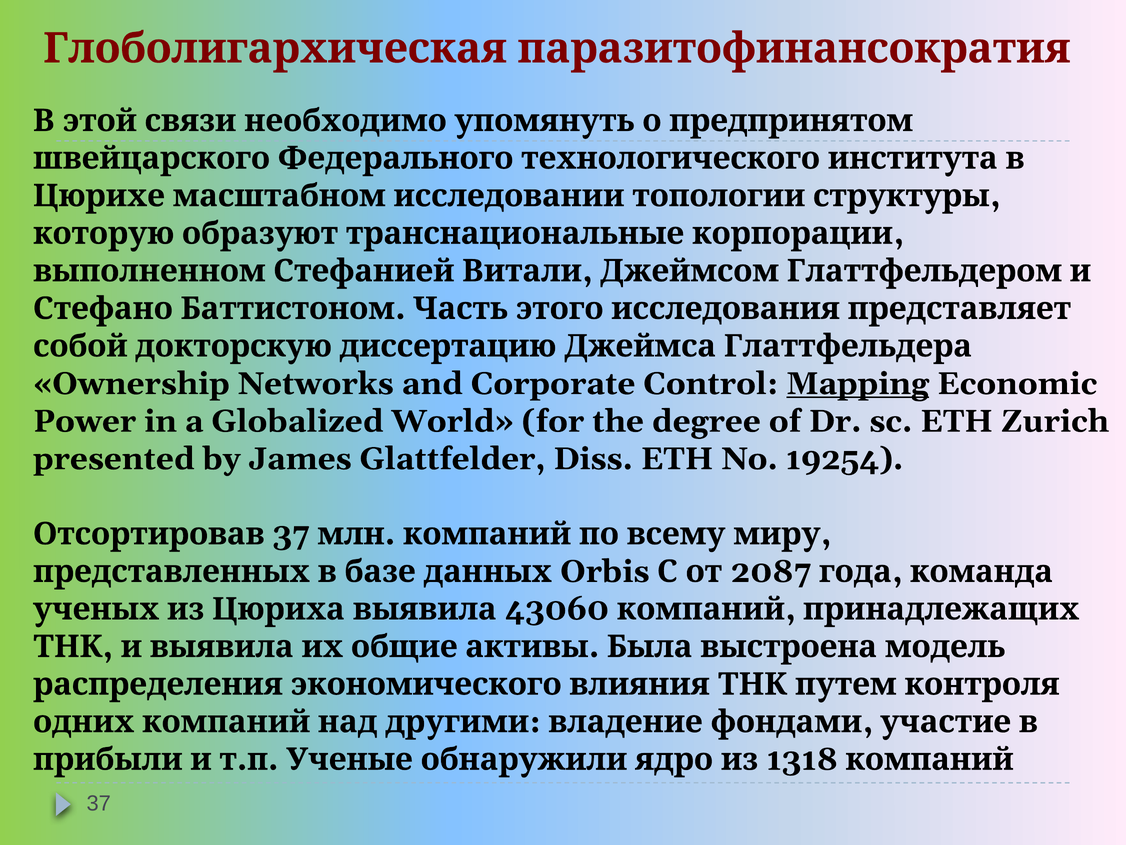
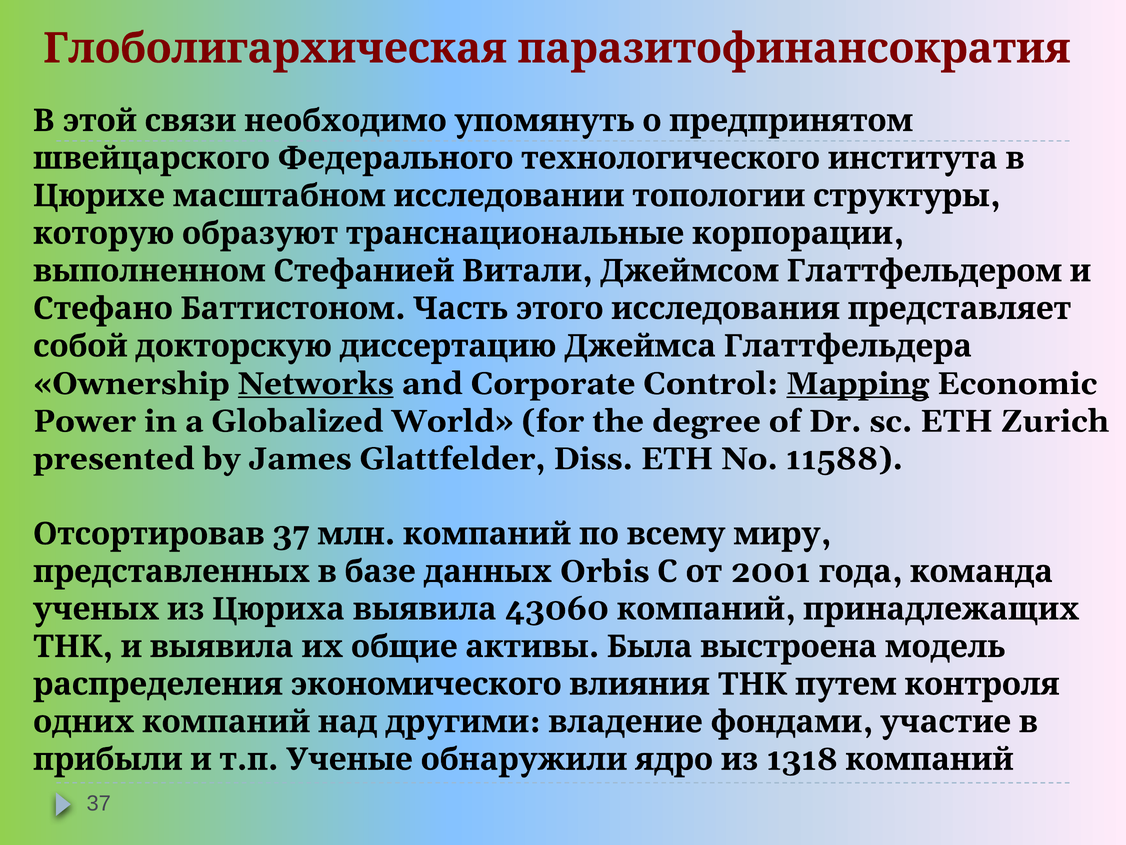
Networks underline: none -> present (316, 384)
19254: 19254 -> 11588 (844, 459)
2087: 2087 -> 2001 (771, 571)
